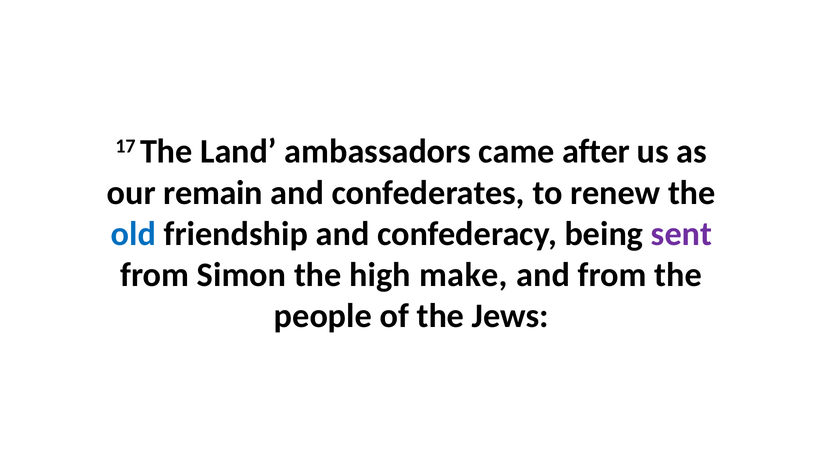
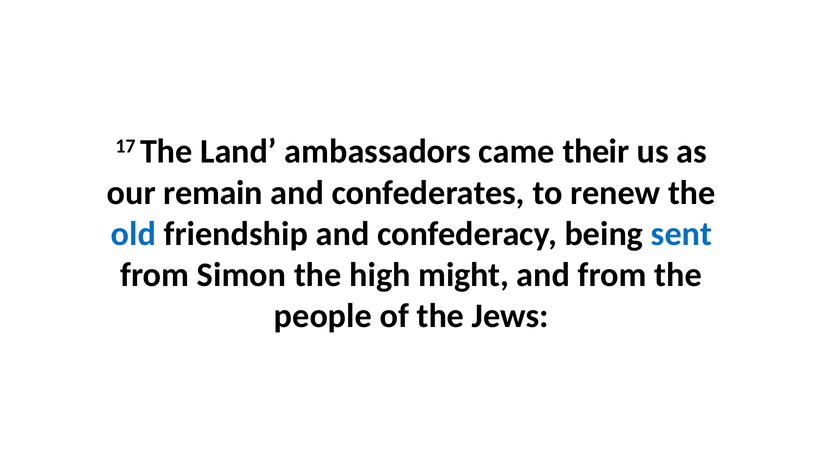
after: after -> their (596, 152)
sent colour: purple -> blue (681, 234)
make: make -> might (464, 275)
